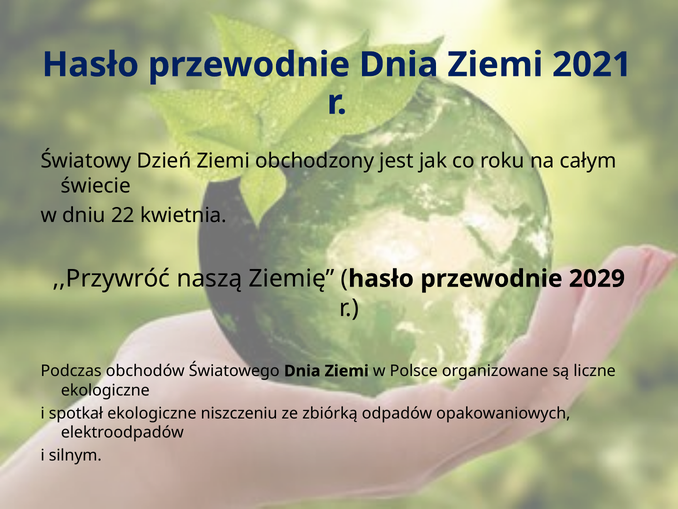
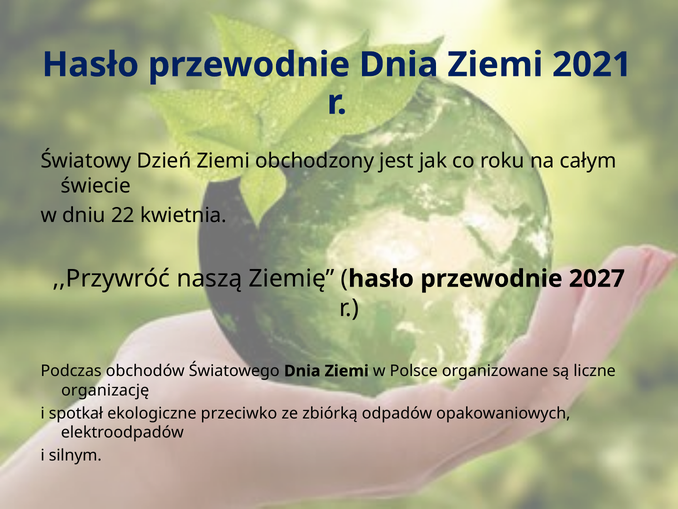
2029: 2029 -> 2027 (597, 278)
ekologiczne: ekologiczne -> organizację (105, 390)
niszczeniu: niszczeniu -> przeciwko (239, 413)
